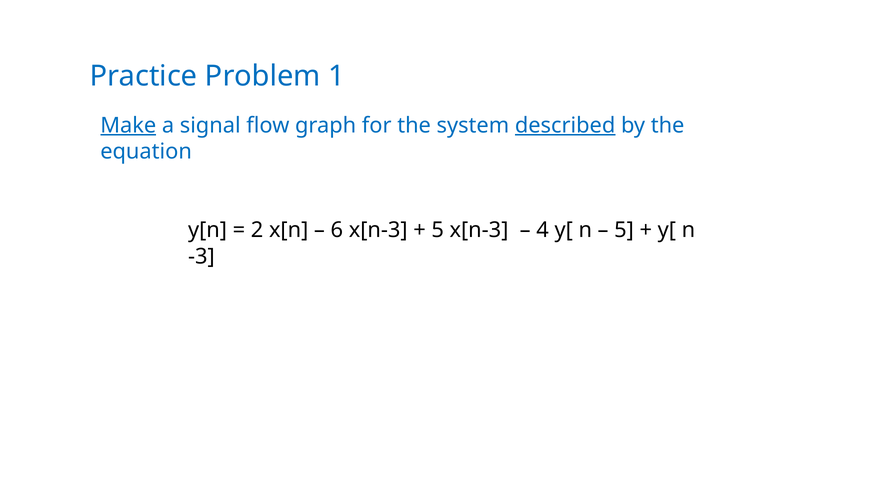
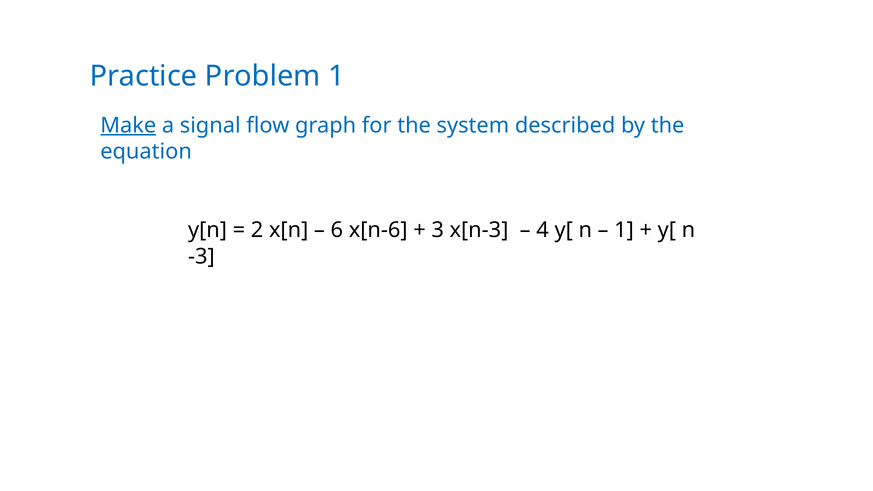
described underline: present -> none (565, 125)
6 x[n-3: x[n-3 -> x[n-6 (378, 230)
5: 5 -> 3 (438, 230)
5: 5 -> 1 (624, 230)
